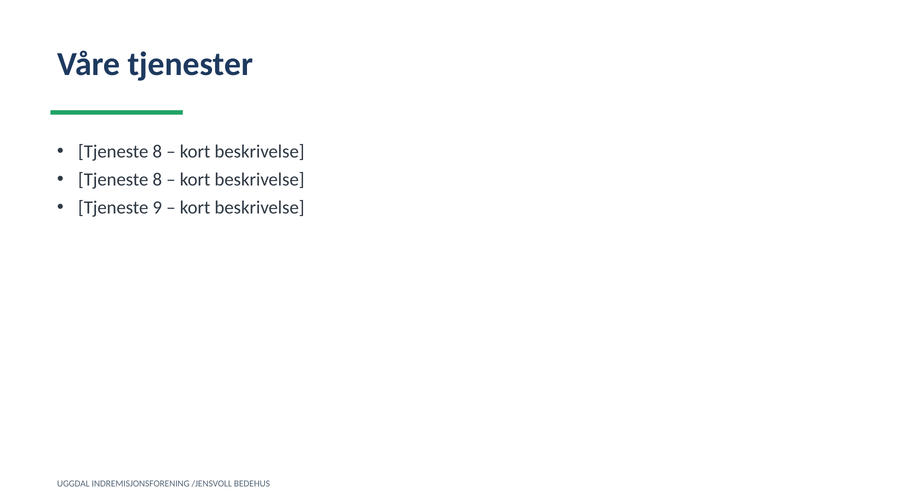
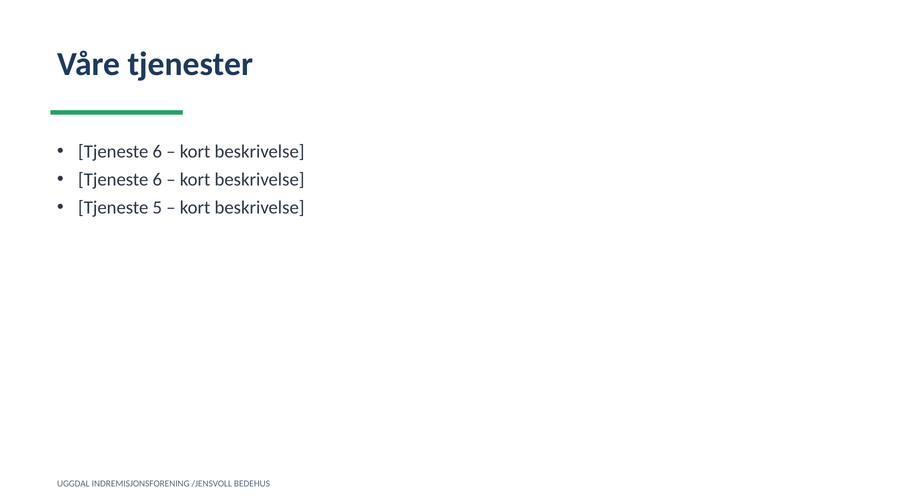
8: 8 -> 6 (157, 152)
8: 8 -> 6 (157, 180)
9: 9 -> 5 (157, 208)
